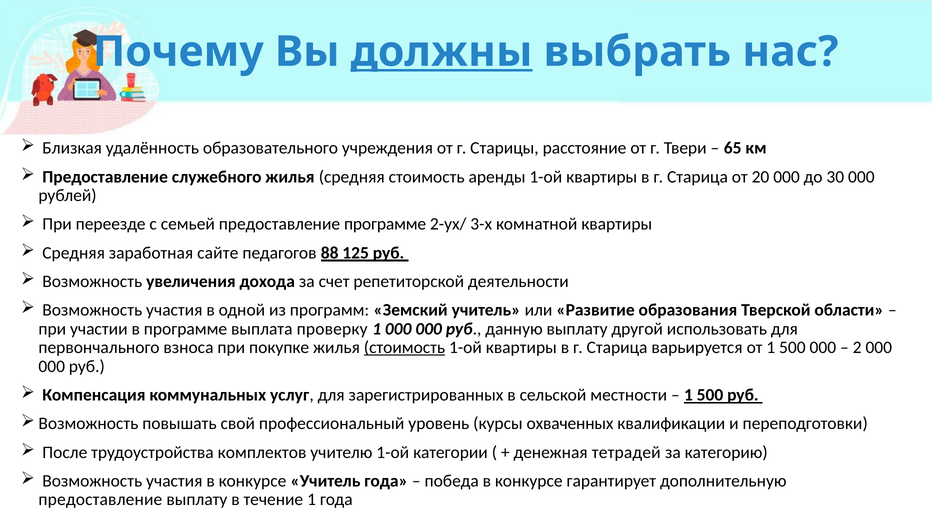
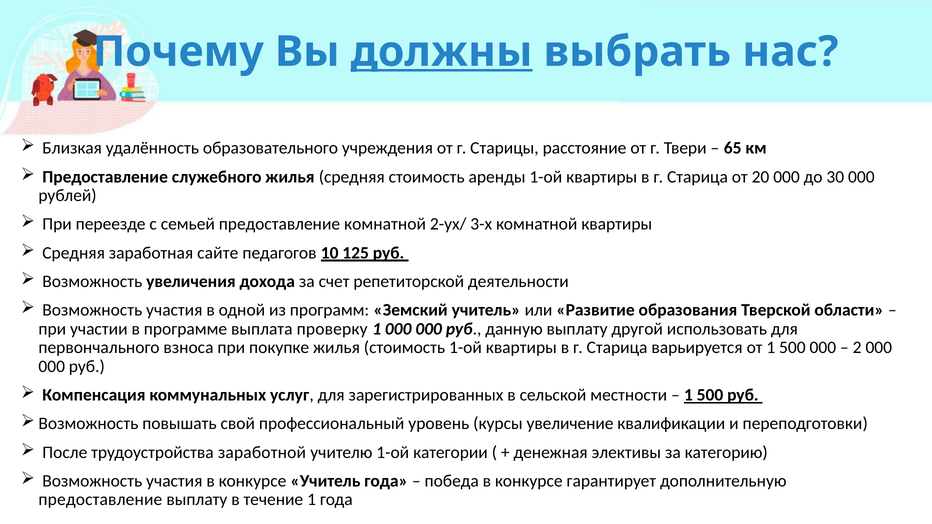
предоставление программе: программе -> комнатной (385, 224)
88: 88 -> 10 (330, 253)
стоимость underline: present -> none (405, 348)
охваченных: охваченных -> увеличение (570, 424)
комплектов: комплектов -> заработной (262, 452)
тетрадей: тетрадей -> элективы (626, 452)
